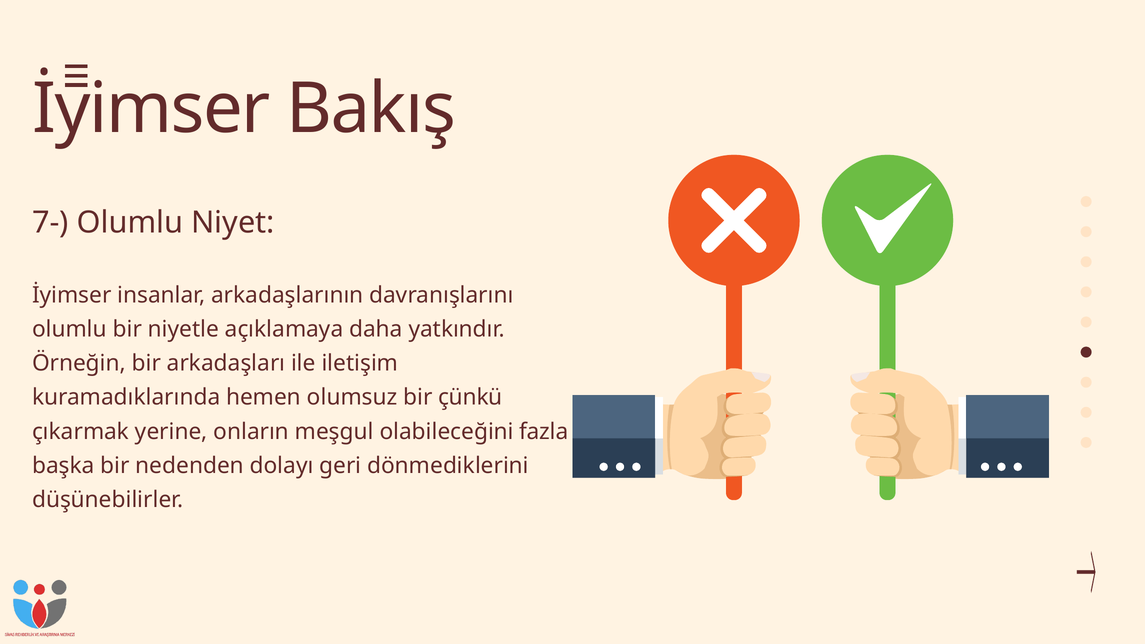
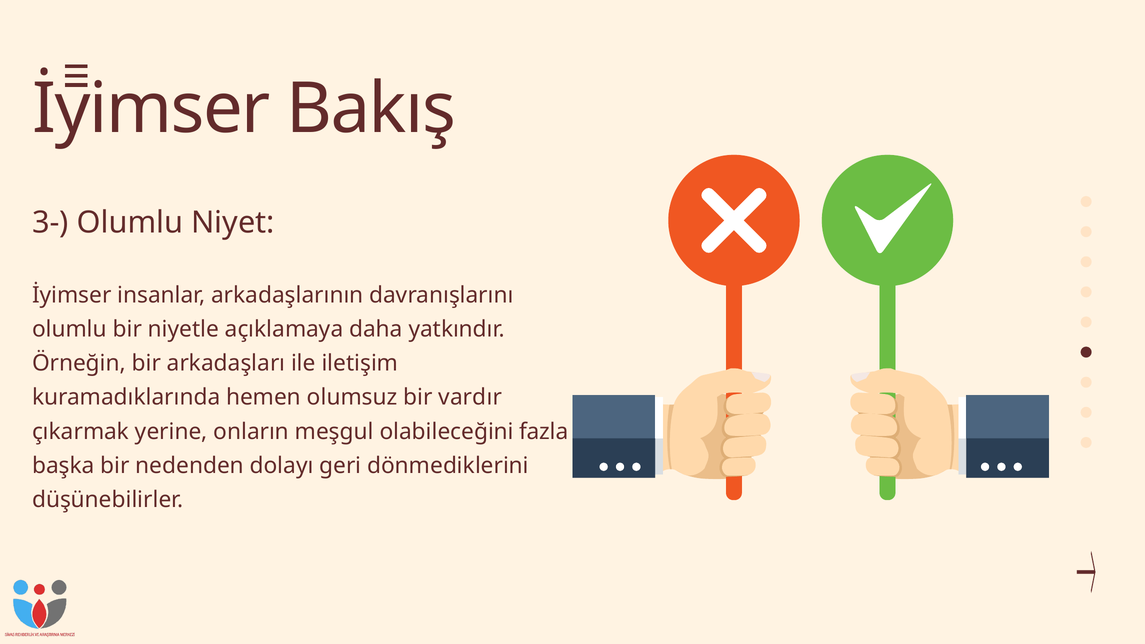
7-: 7- -> 3- (50, 223)
çünkü: çünkü -> vardır (470, 397)
